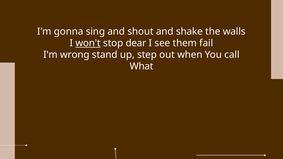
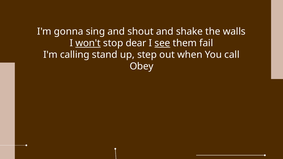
see underline: none -> present (162, 43)
wrong: wrong -> calling (75, 55)
What: What -> Obey (142, 66)
